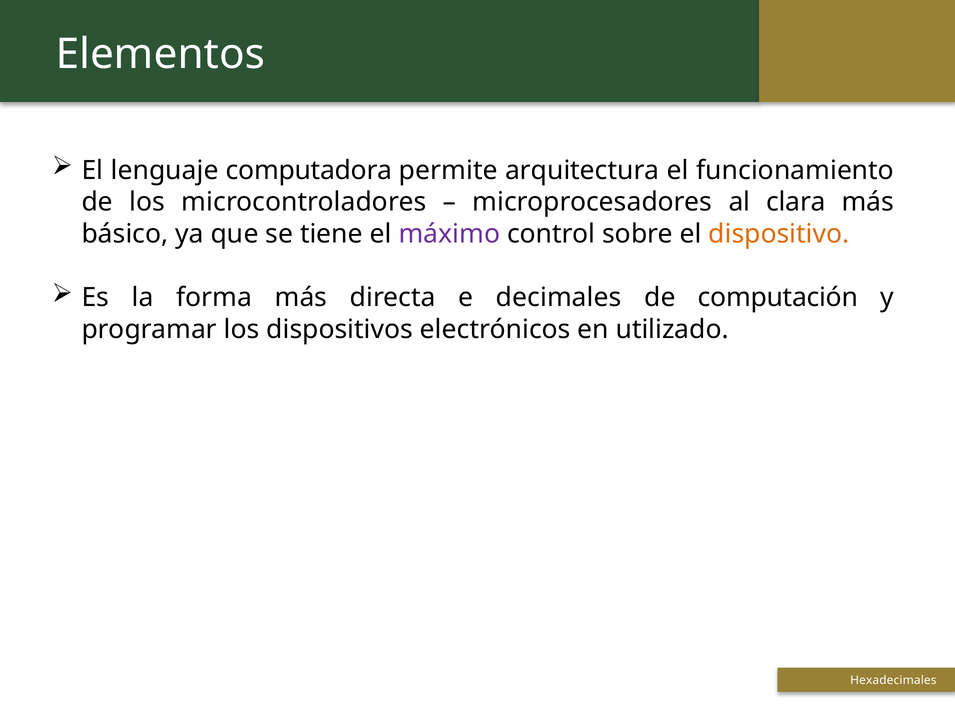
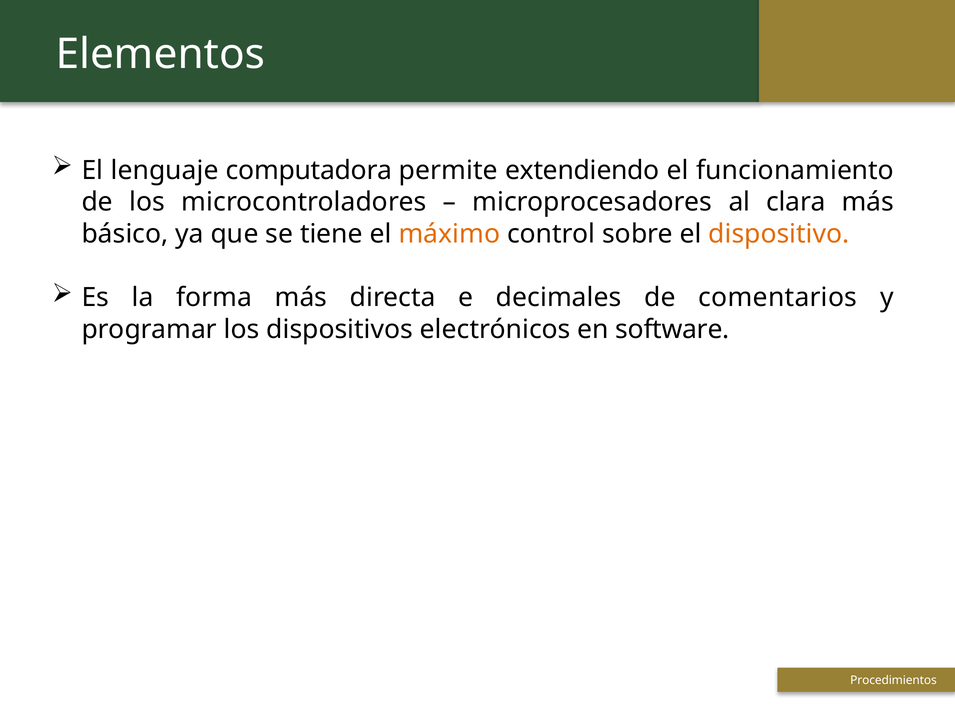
arquitectura: arquitectura -> extendiendo (582, 170)
máximo colour: purple -> orange (449, 234)
computación: computación -> comentarios (778, 298)
utilizado: utilizado -> software (672, 330)
Hexadecimales: Hexadecimales -> Procedimientos (893, 681)
